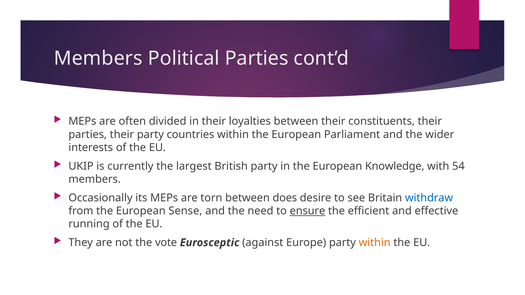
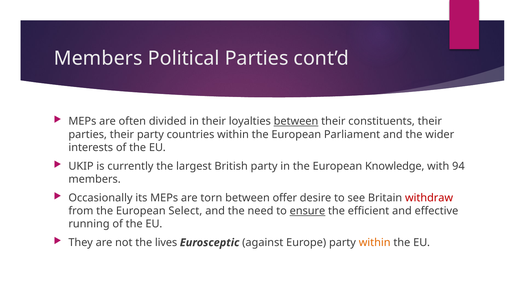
between underline: none -> present (296, 121)
54: 54 -> 94 (458, 166)
does: does -> offer (285, 198)
withdraw colour: blue -> red (429, 198)
Sense: Sense -> Select (185, 211)
vote: vote -> lives (166, 243)
